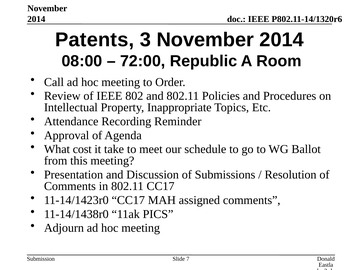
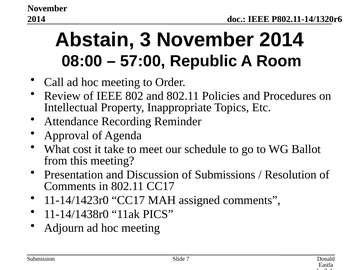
Patents: Patents -> Abstain (95, 40)
72:00: 72:00 -> 57:00 (143, 61)
